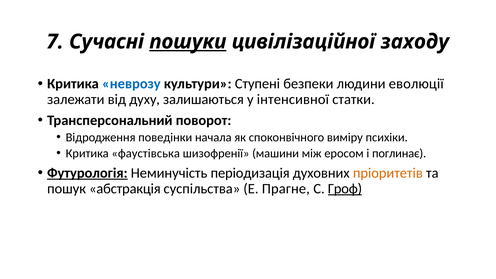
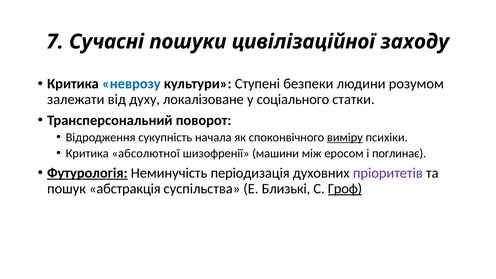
пошуки underline: present -> none (188, 42)
еволюції: еволюції -> розумом (416, 84)
залишаються: залишаються -> локалізоване (203, 99)
інтенсивної: інтенсивної -> соціального (293, 99)
поведінки: поведінки -> сукупність (165, 137)
виміру underline: none -> present (345, 137)
фаустівська: фаустівська -> абсолютної (146, 153)
пріоритетів colour: orange -> purple (388, 173)
Прагне: Прагне -> Близькі (286, 189)
